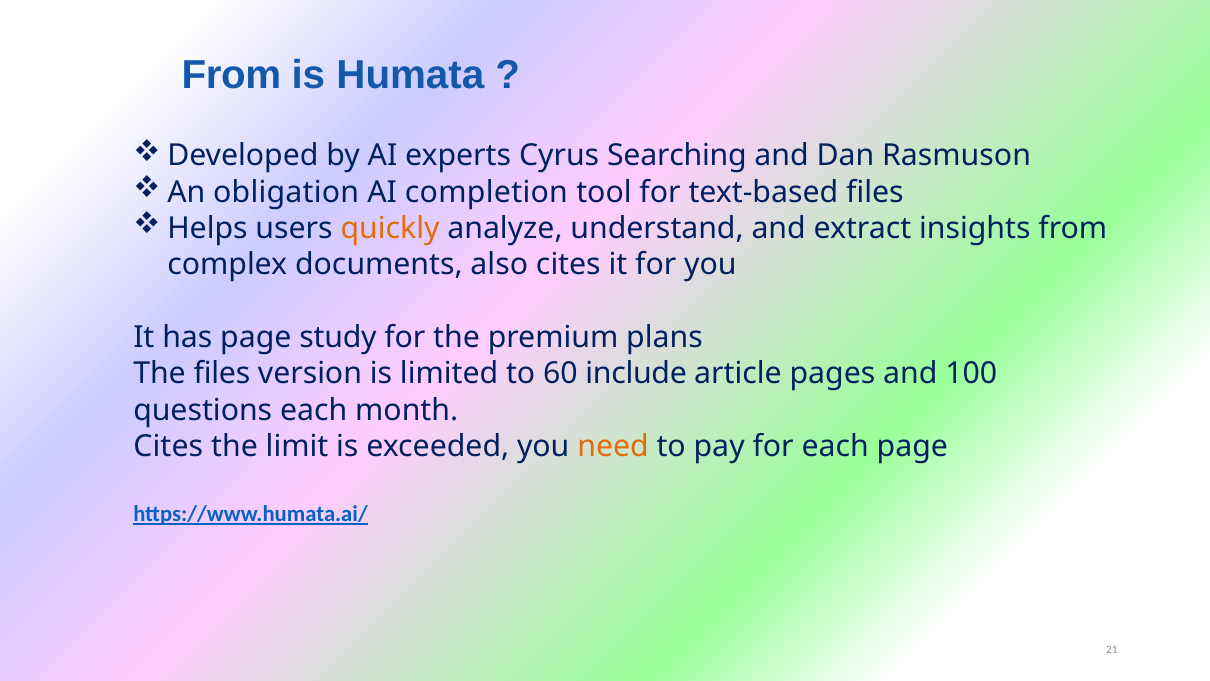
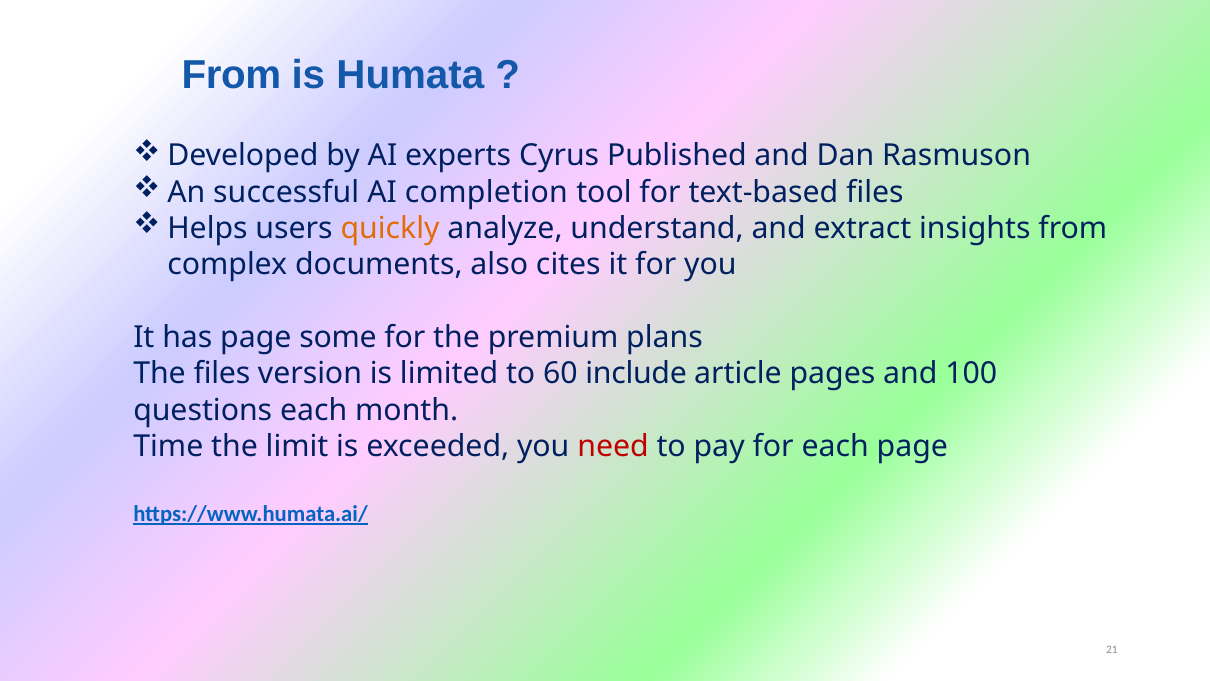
Searching: Searching -> Published (677, 156)
obligation: obligation -> successful (286, 192)
study: study -> some (338, 337)
Cites: Cites -> Time (168, 446)
need colour: orange -> red (613, 446)
